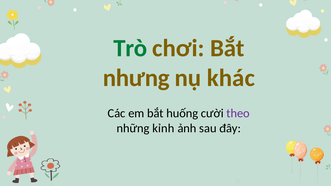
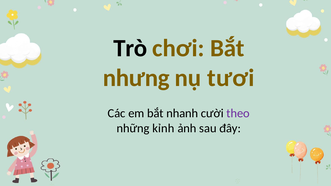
Trò colour: green -> black (130, 48)
khác: khác -> tươi (231, 78)
huống: huống -> nhanh (182, 113)
